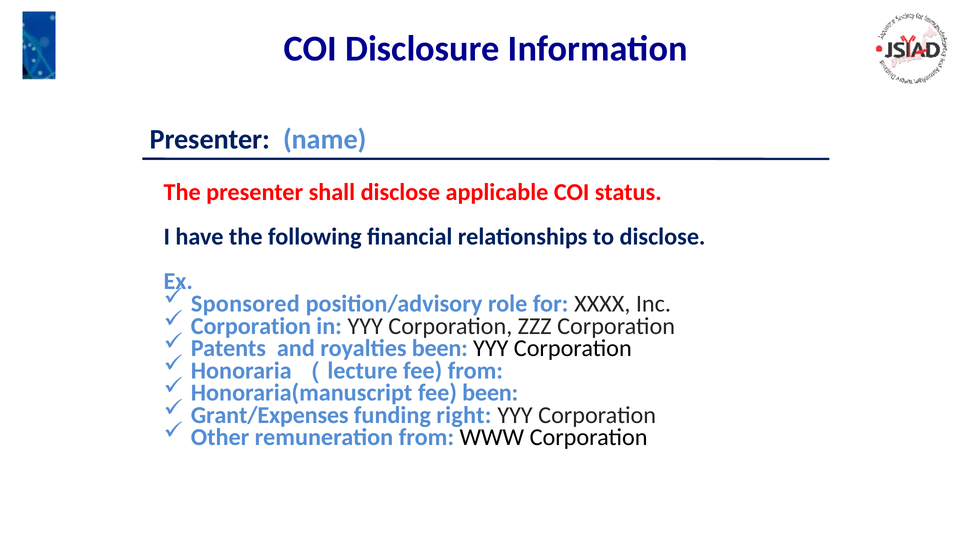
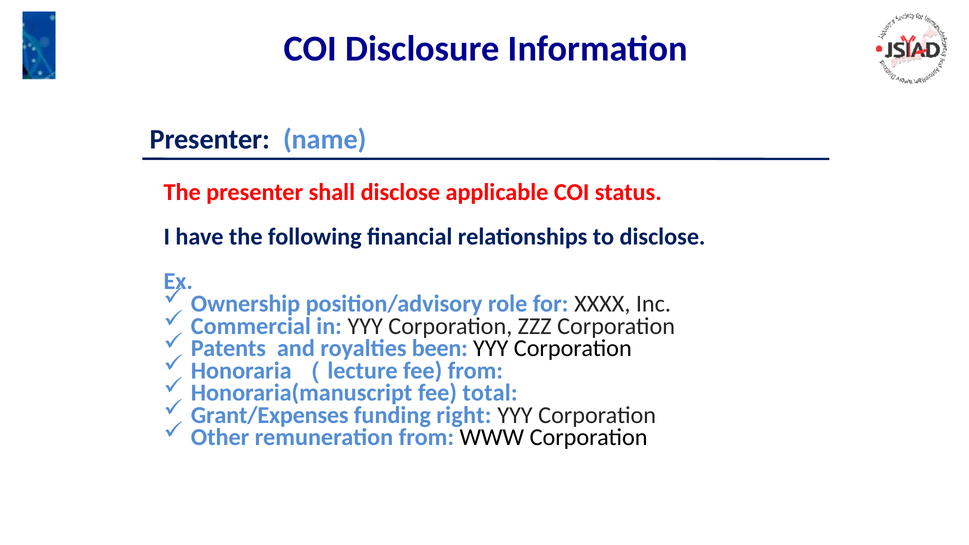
Sponsored: Sponsored -> Ownership (246, 304)
Corporation: Corporation -> Commercial (251, 326)
fee been: been -> total (490, 393)
